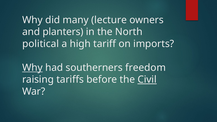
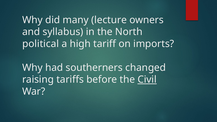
planters: planters -> syllabus (63, 32)
Why underline: present -> none (32, 68)
freedom: freedom -> changed (146, 68)
